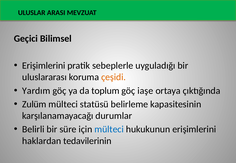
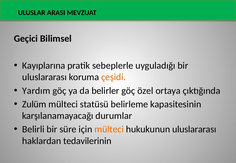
Erişimlerini: Erişimlerini -> Kayıplarına (44, 66)
toplum: toplum -> belirler (105, 91)
iaşe: iaşe -> özel (145, 91)
mülteci colour: blue -> orange (109, 130)
hukukunun erişimlerini: erişimlerini -> uluslararası (194, 130)
